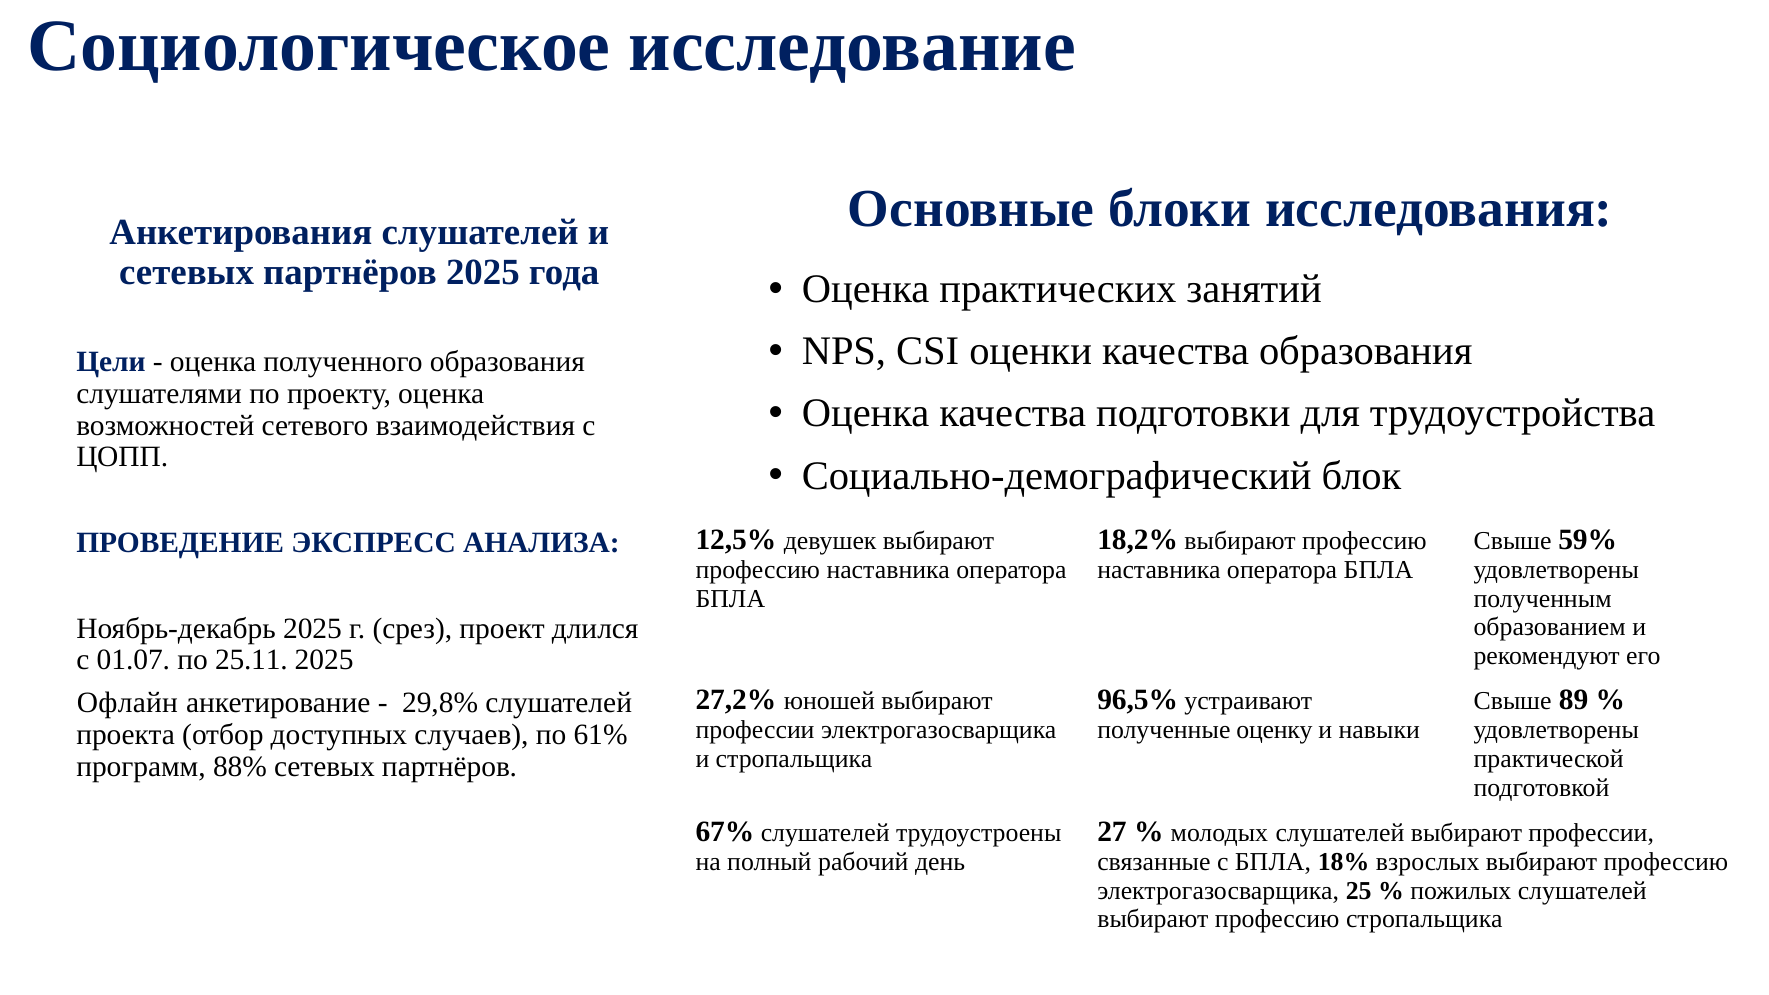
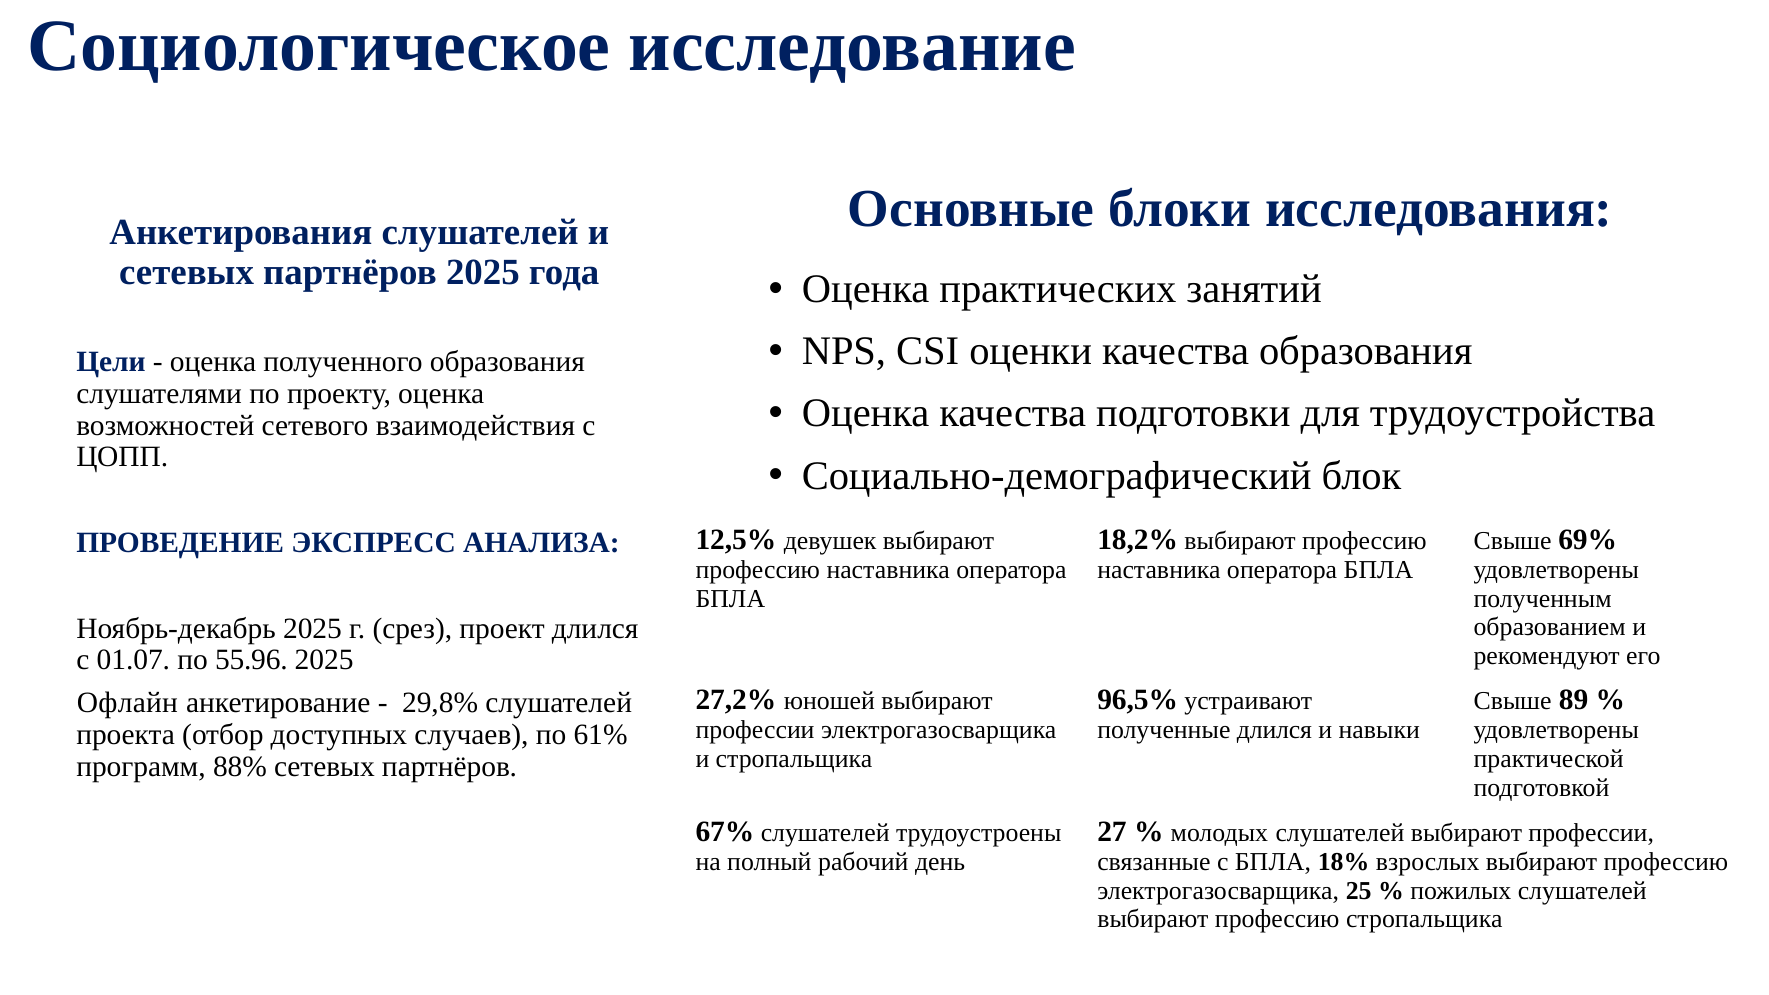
59%: 59% -> 69% (1588, 540)
25.11: 25.11 -> 55.96 (251, 660)
полученные оценку: оценку -> длился (1274, 730)
